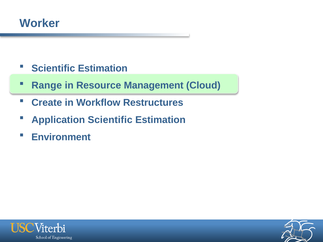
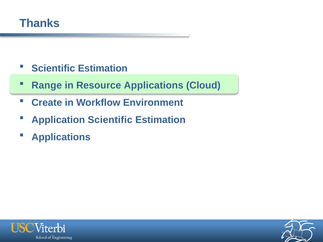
Worker: Worker -> Thanks (40, 23)
Resource Management: Management -> Applications (154, 86)
Restructures: Restructures -> Environment (153, 103)
Environment: Environment -> Applications (61, 137)
